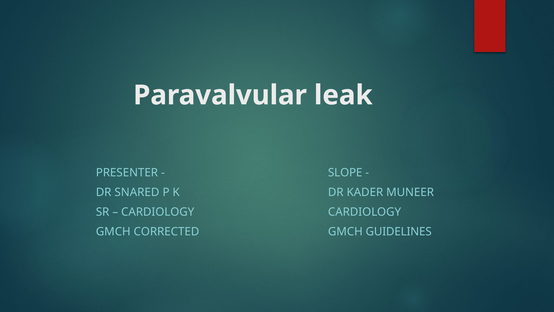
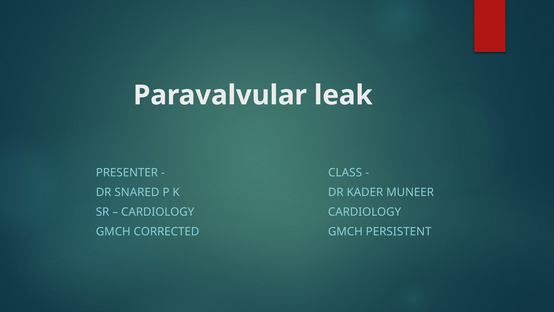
SLOPE: SLOPE -> CLASS (345, 172)
GUIDELINES: GUIDELINES -> PERSISTENT (399, 231)
